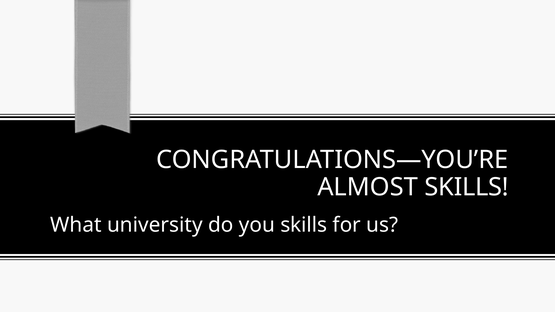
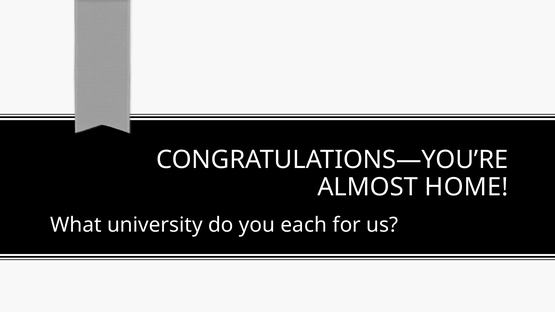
ALMOST SKILLS: SKILLS -> HOME (466, 187)
you skills: skills -> each (304, 225)
